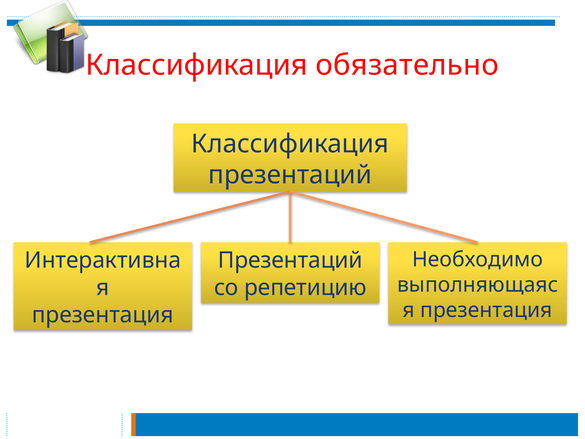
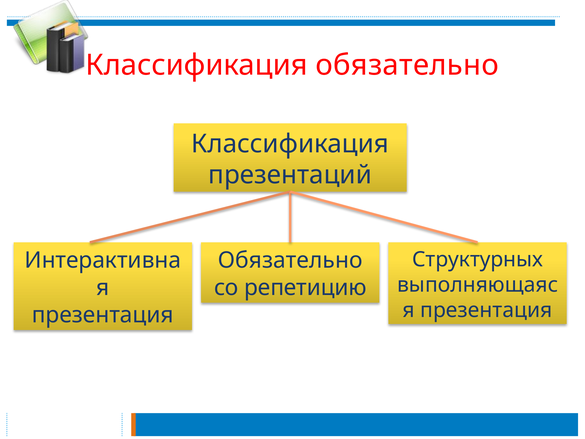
Необходимо: Необходимо -> Структурных (478, 259)
Презентаций: Презентаций -> Обязательно (290, 260)
